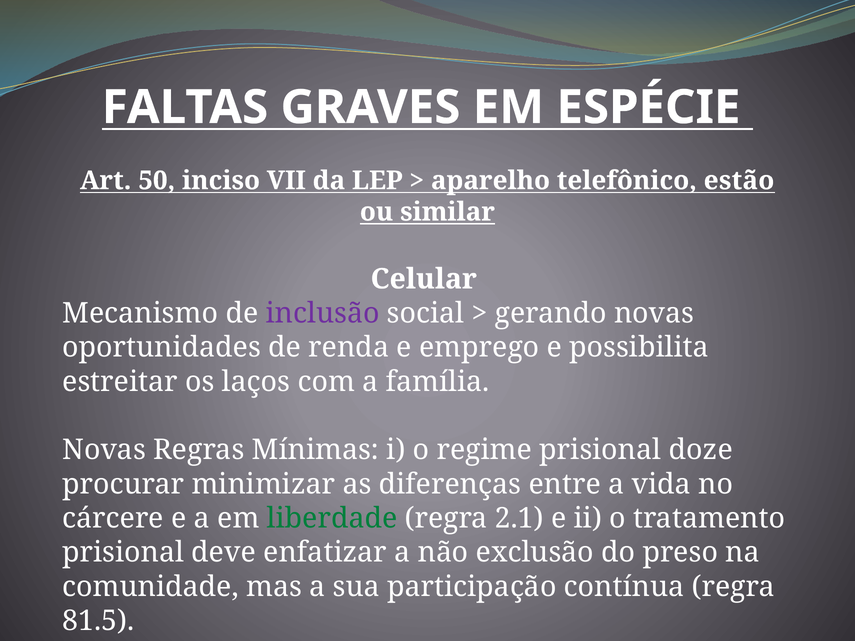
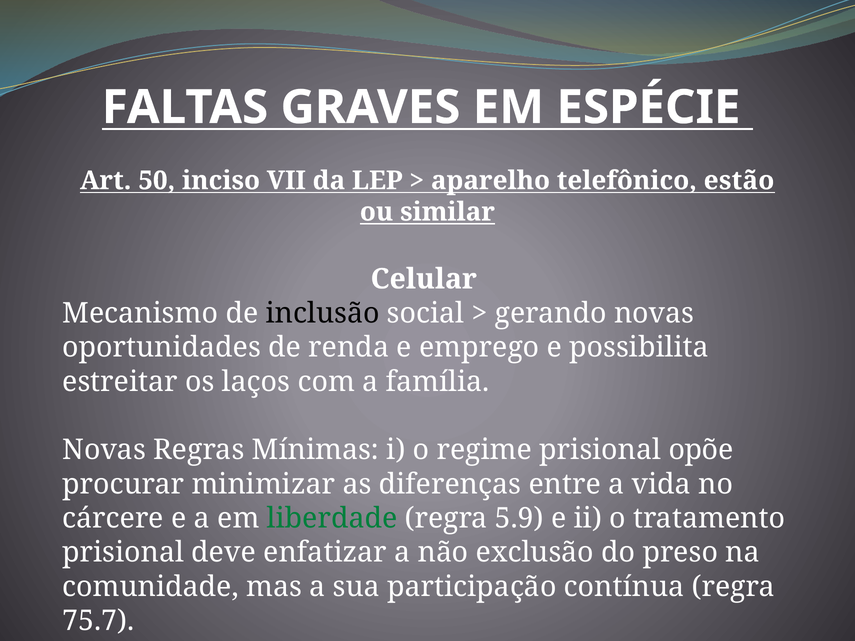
inclusão colour: purple -> black (323, 313)
doze: doze -> opõe (701, 450)
2.1: 2.1 -> 5.9 (519, 519)
81.5: 81.5 -> 75.7 (98, 621)
